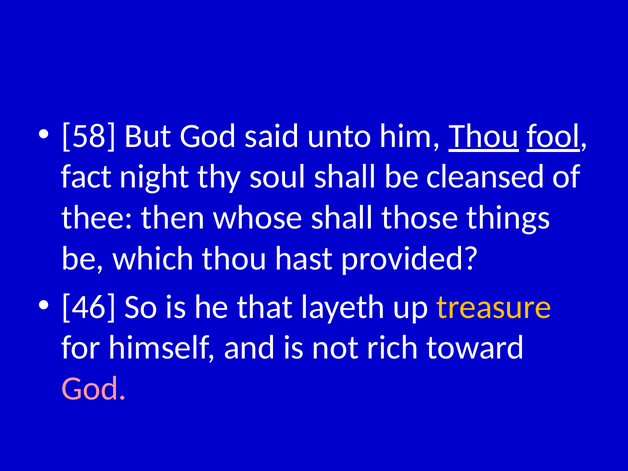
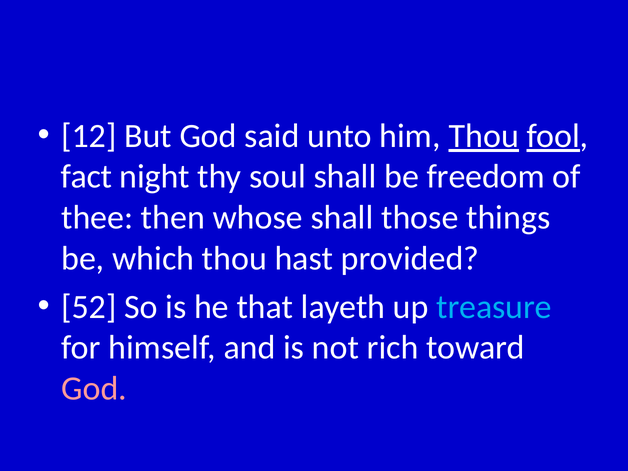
58: 58 -> 12 (89, 136)
cleansed: cleansed -> freedom (486, 177)
46: 46 -> 52 (89, 307)
treasure colour: yellow -> light blue (494, 307)
